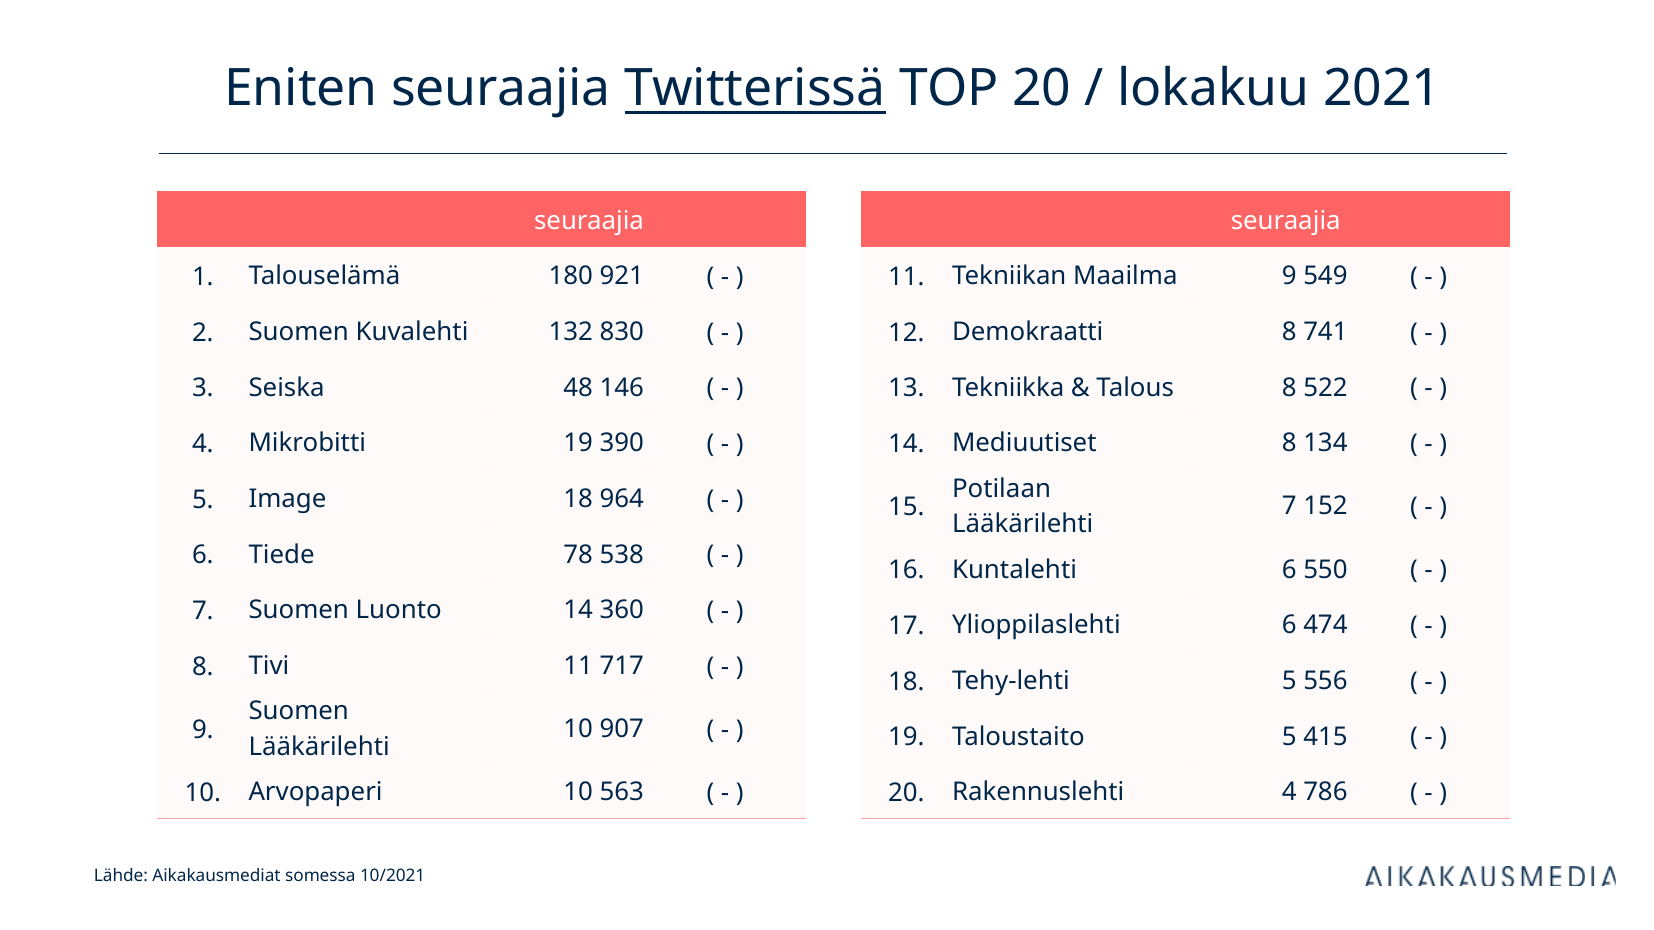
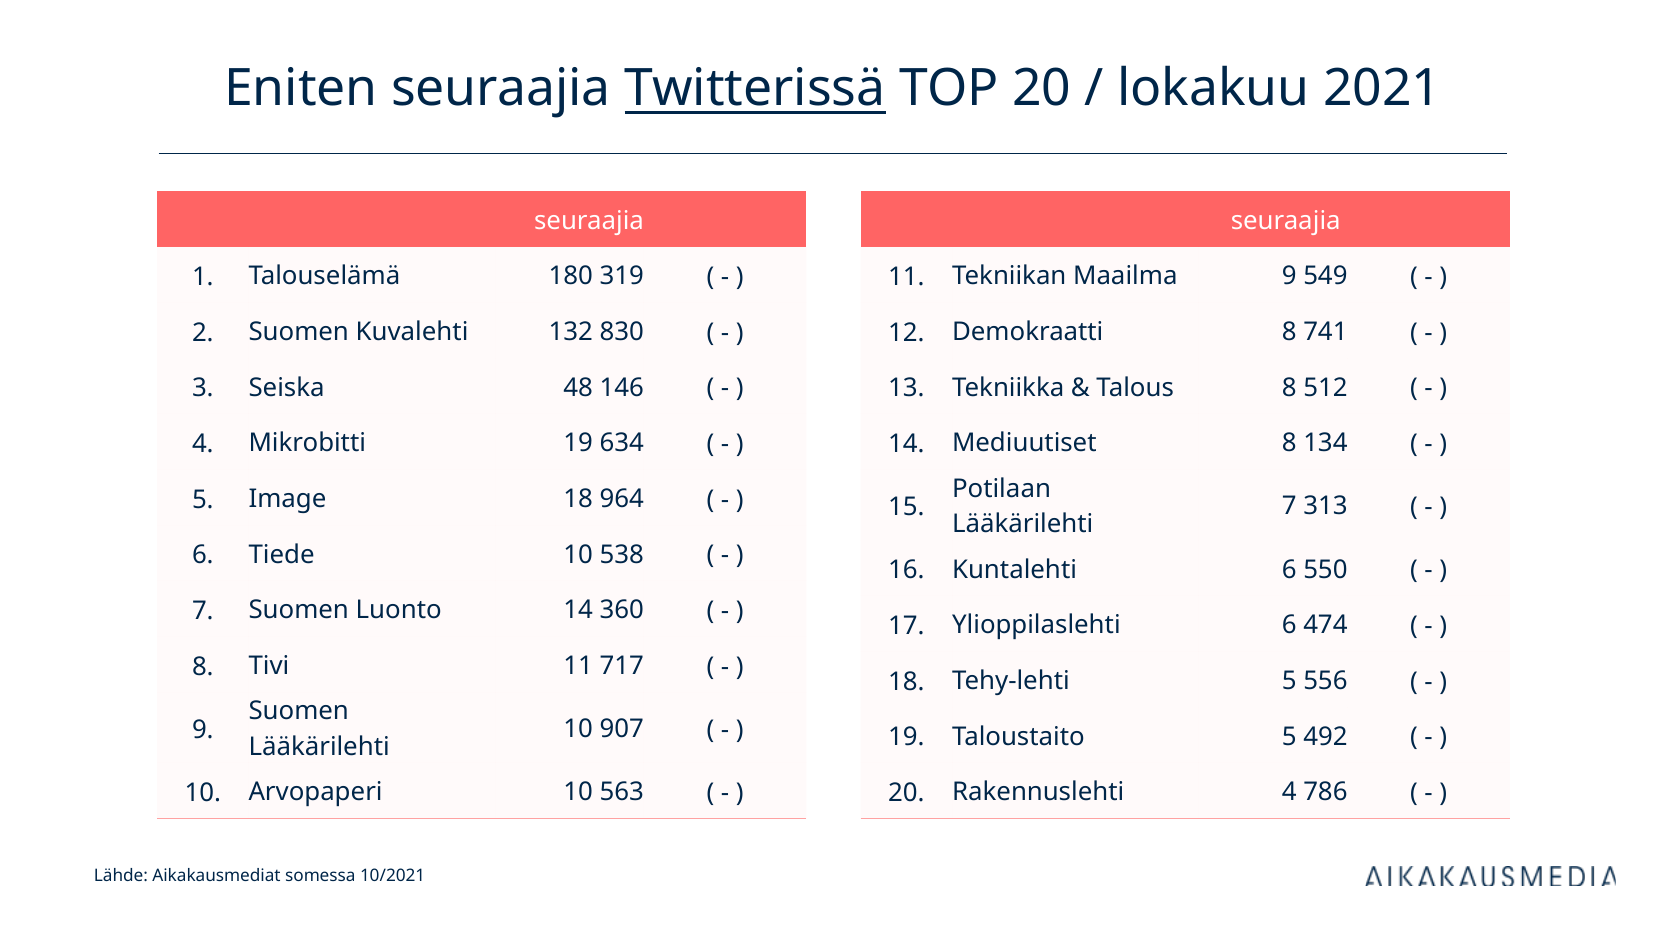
921: 921 -> 319 (622, 276)
522: 522 -> 512 (1325, 388)
390: 390 -> 634 (622, 443)
152: 152 -> 313 (1325, 507)
Tiede 78: 78 -> 10 (578, 555)
415: 415 -> 492 (1325, 737)
